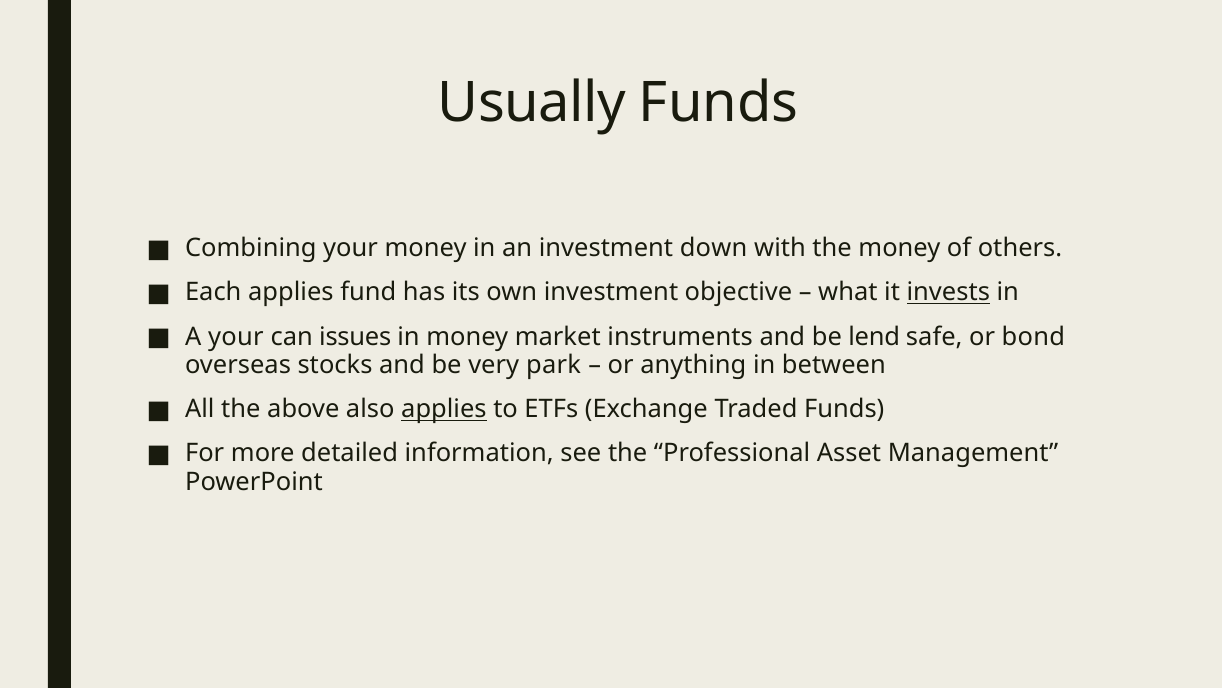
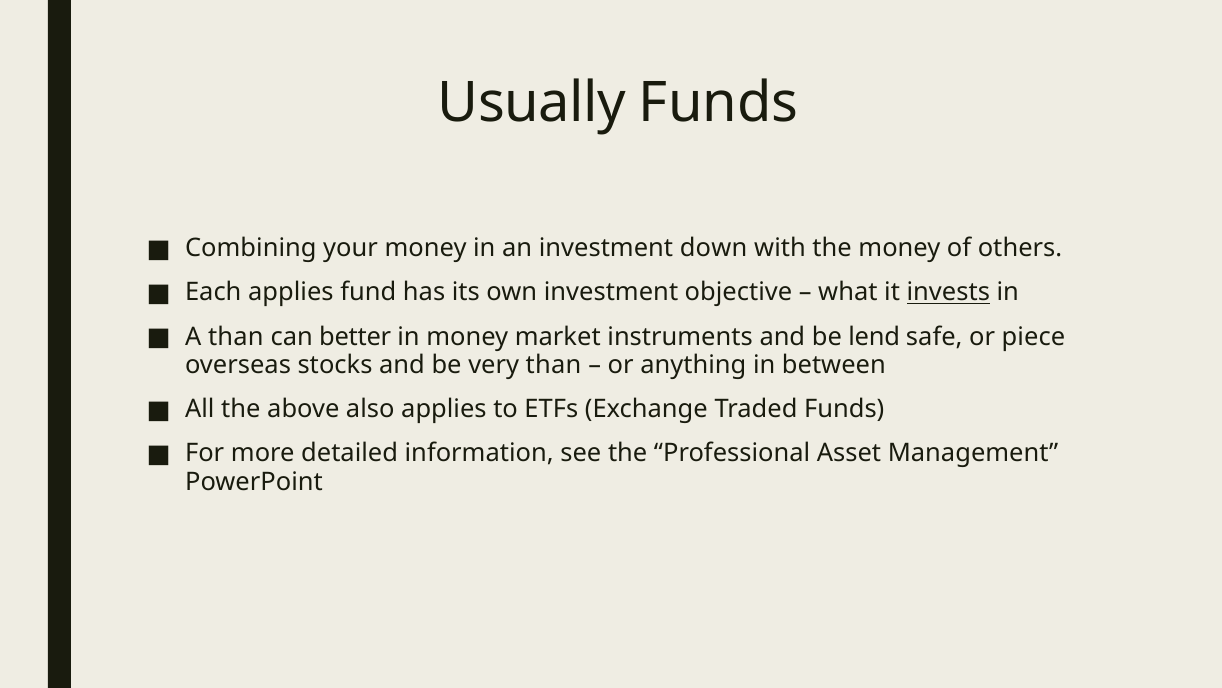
A your: your -> than (236, 336)
issues: issues -> better (355, 336)
bond: bond -> piece (1033, 336)
very park: park -> than (554, 365)
applies underline: present -> none (444, 409)
